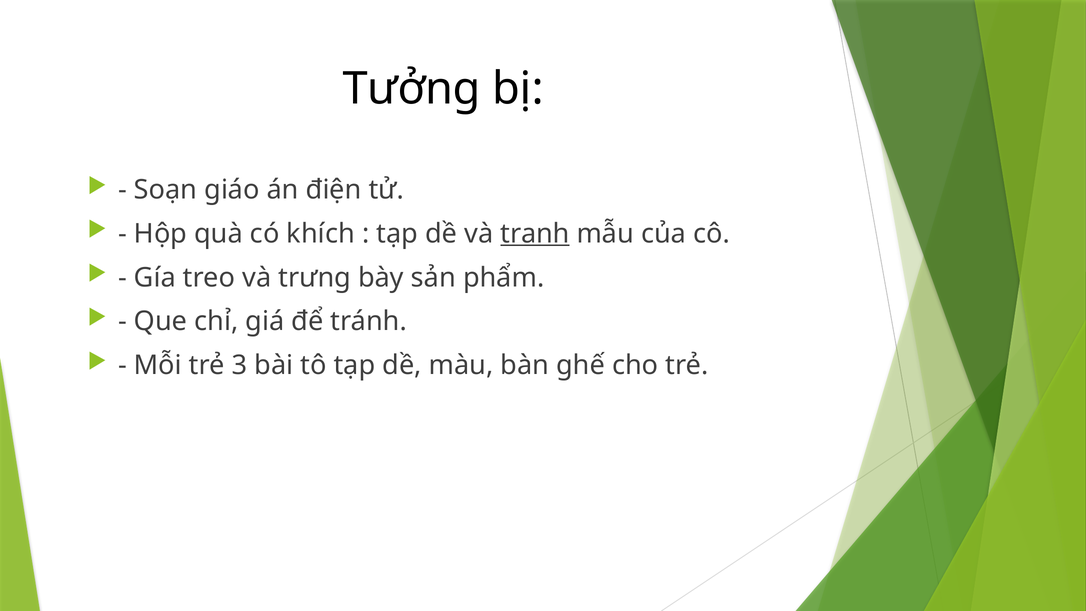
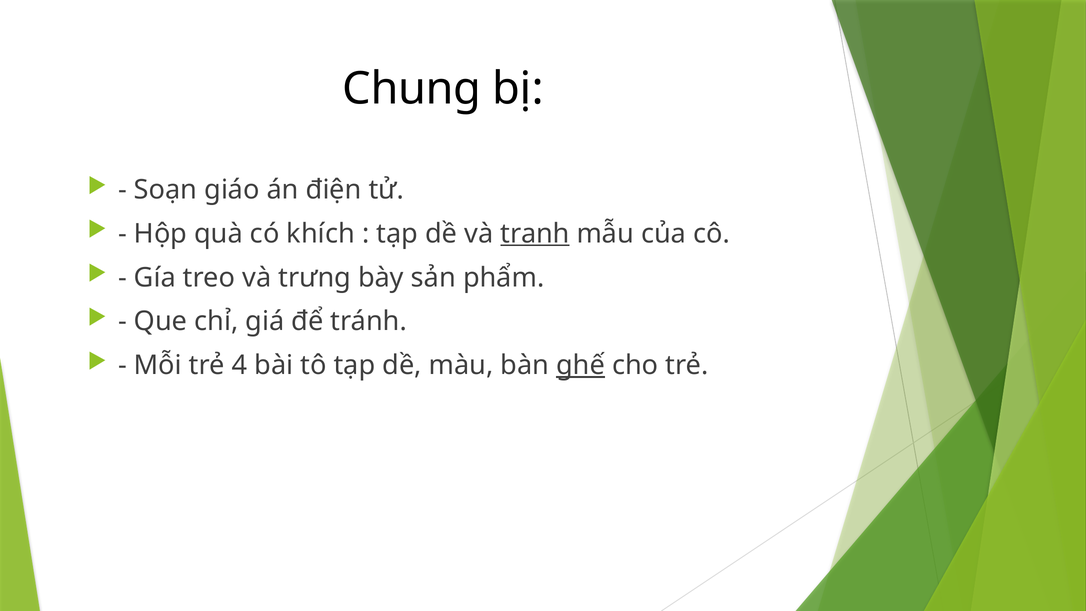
Tưởng: Tưởng -> Chung (412, 89)
3: 3 -> 4 (240, 365)
ghế underline: none -> present (581, 365)
